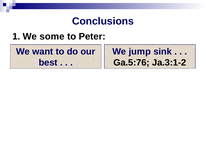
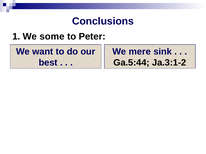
jump: jump -> mere (140, 52)
Ga.5:76: Ga.5:76 -> Ga.5:44 (131, 63)
